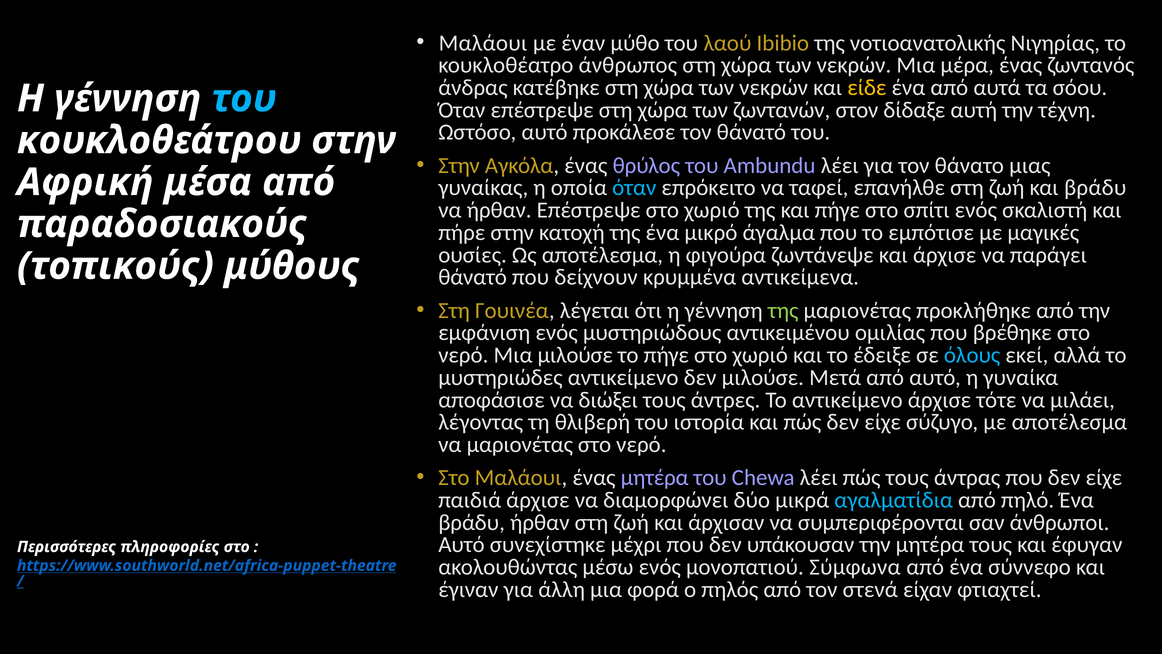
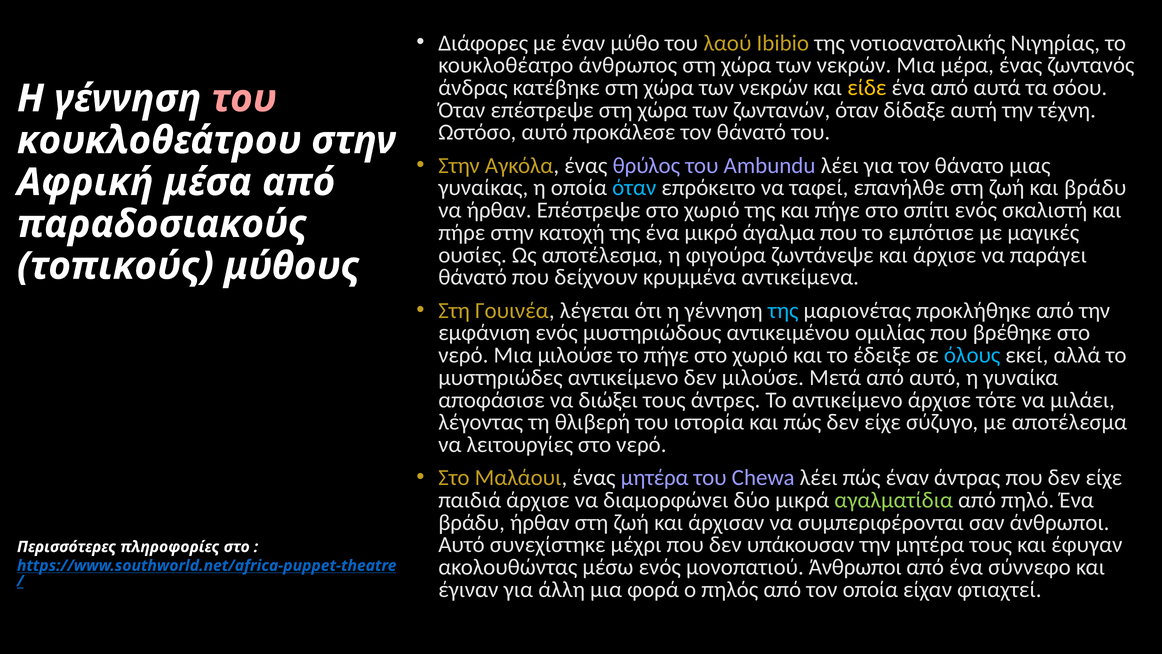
Μαλάουι: Μαλάουι -> Διάφορες (483, 43)
του colour: light blue -> pink (244, 98)
ζωντανών στον: στον -> όταν (857, 110)
της colour: light green -> light blue (783, 310)
να μαριονέτας: μαριονέτας -> λειτουργίες (520, 444)
πώς τους: τους -> έναν (907, 478)
αγαλματίδια colour: light blue -> light green (894, 500)
μονοπατιού Σύμφωνα: Σύμφωνα -> Άνθρωποι (855, 567)
τον στενά: στενά -> οποία (870, 589)
